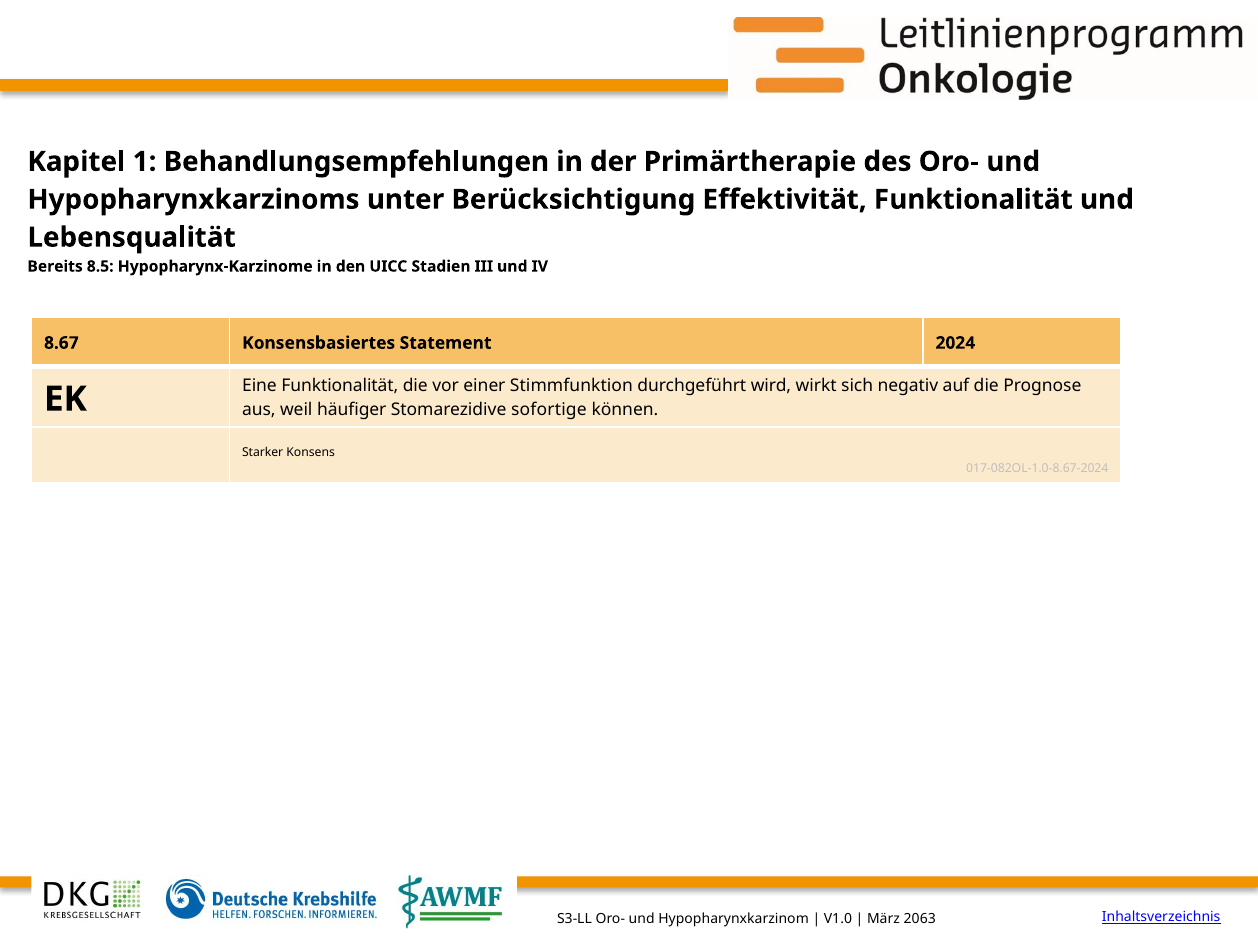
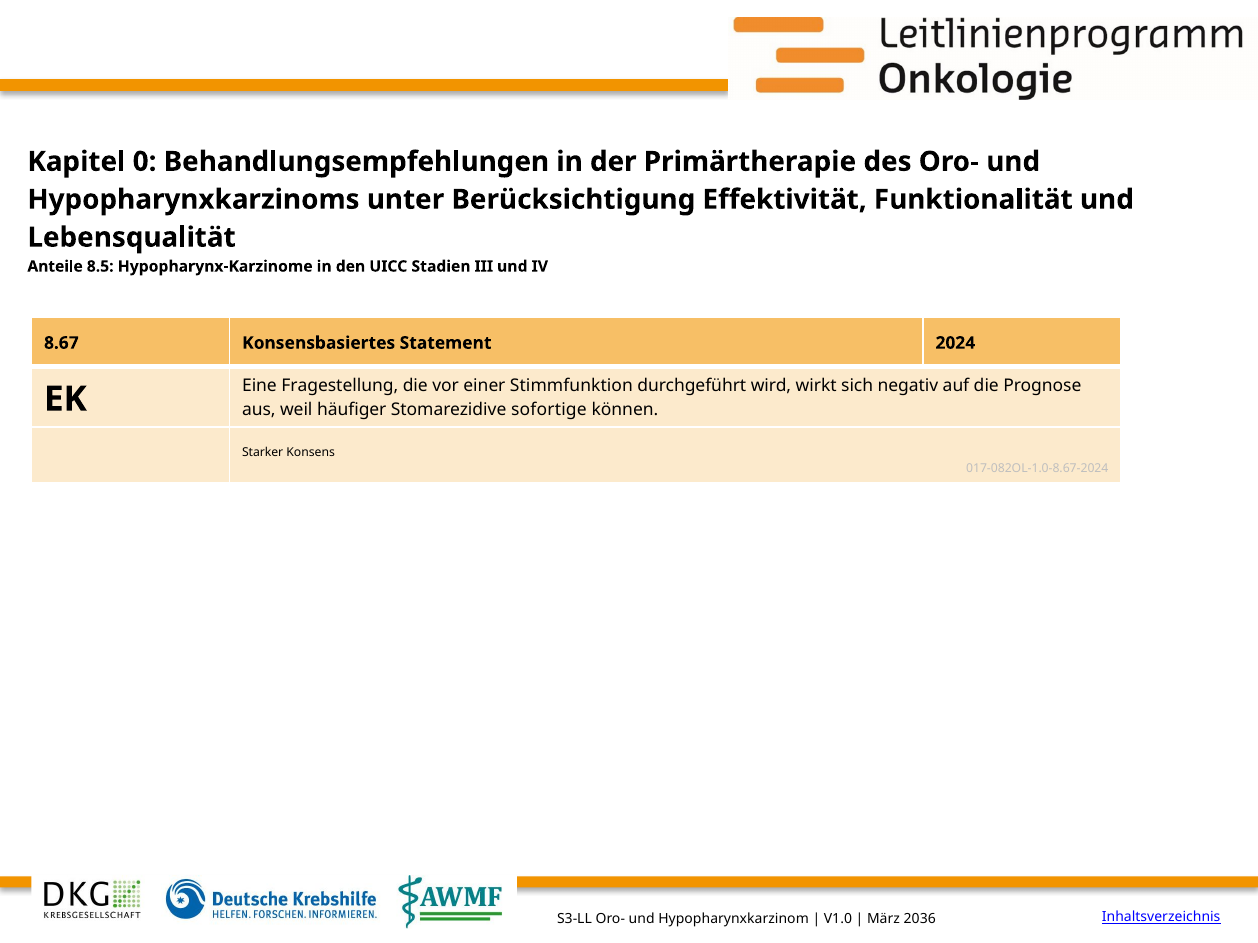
1: 1 -> 0 (145, 162)
Bereits: Bereits -> Anteile (55, 267)
Eine Funktionalität: Funktionalität -> Fragestellung (340, 386)
2063: 2063 -> 2036 (920, 920)
